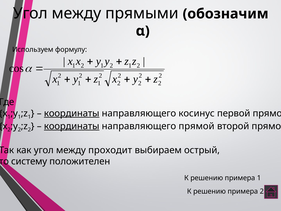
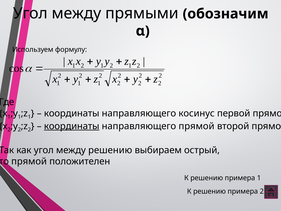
координаты underline: present -> none (72, 113)
между проходит: проходит -> решению (110, 150)
систему: систему -> прямой (29, 161)
